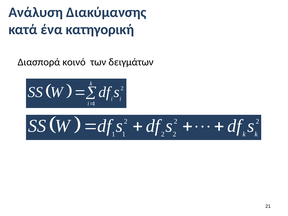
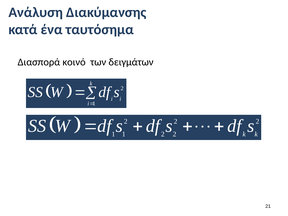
κατηγορική: κατηγορική -> ταυτόσημα (100, 30)
